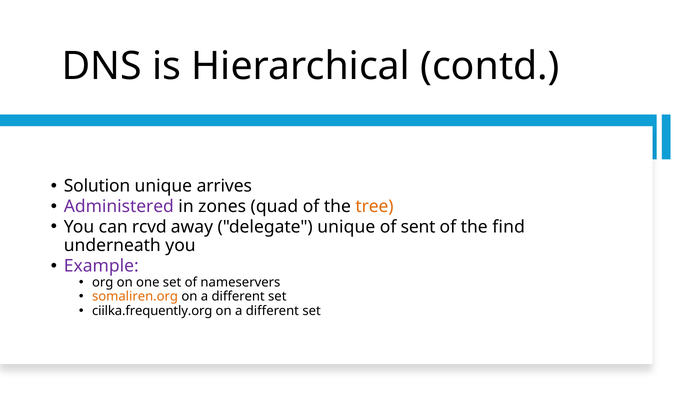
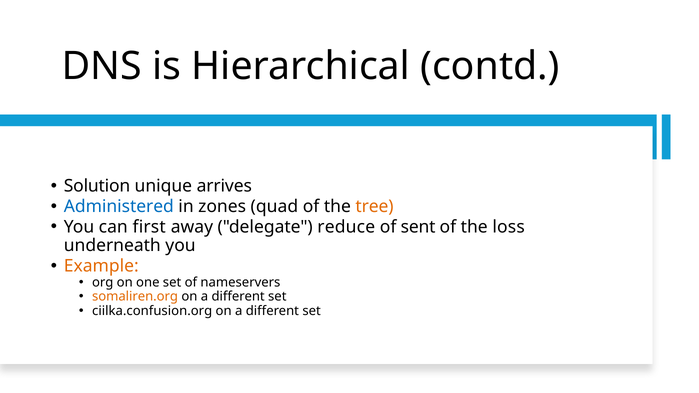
Administered colour: purple -> blue (119, 207)
rcvd: rcvd -> first (149, 227)
delegate unique: unique -> reduce (346, 227)
find: find -> loss (509, 227)
Example colour: purple -> orange (101, 266)
ciilka.frequently.org: ciilka.frequently.org -> ciilka.confusion.org (152, 311)
